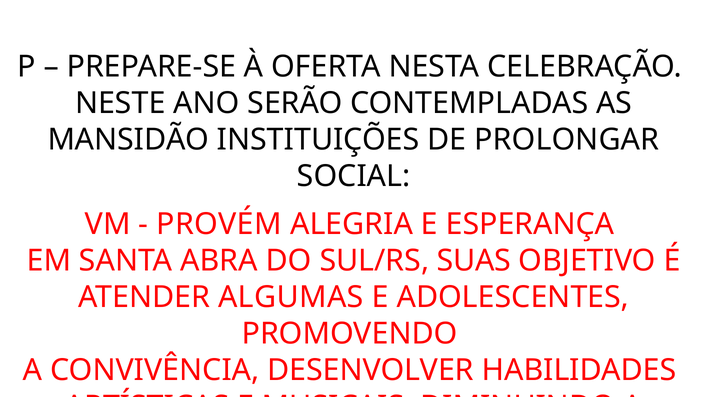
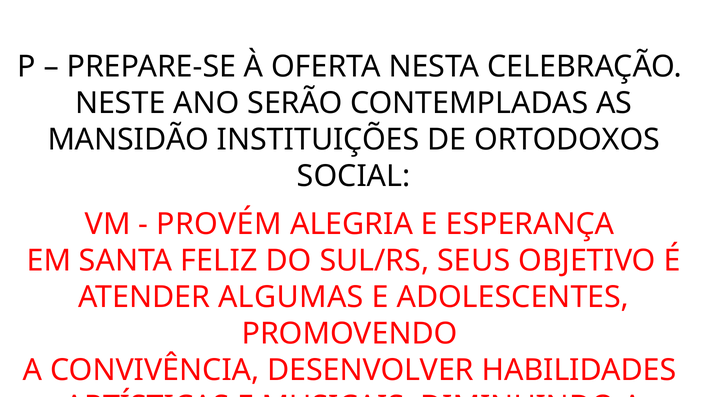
PROLONGAR: PROLONGAR -> ORTODOXOS (567, 140)
ABRA: ABRA -> FELIZ (219, 261)
SUAS: SUAS -> SEUS (474, 261)
